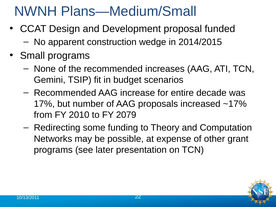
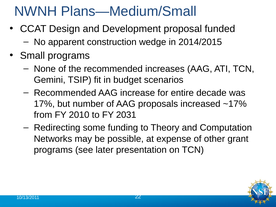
2079: 2079 -> 2031 (126, 115)
